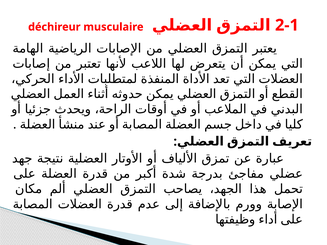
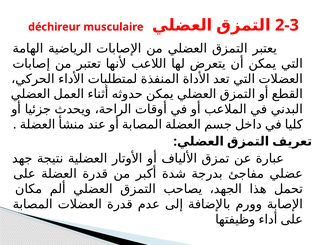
2-1: 2-1 -> 2-3 (287, 25)
